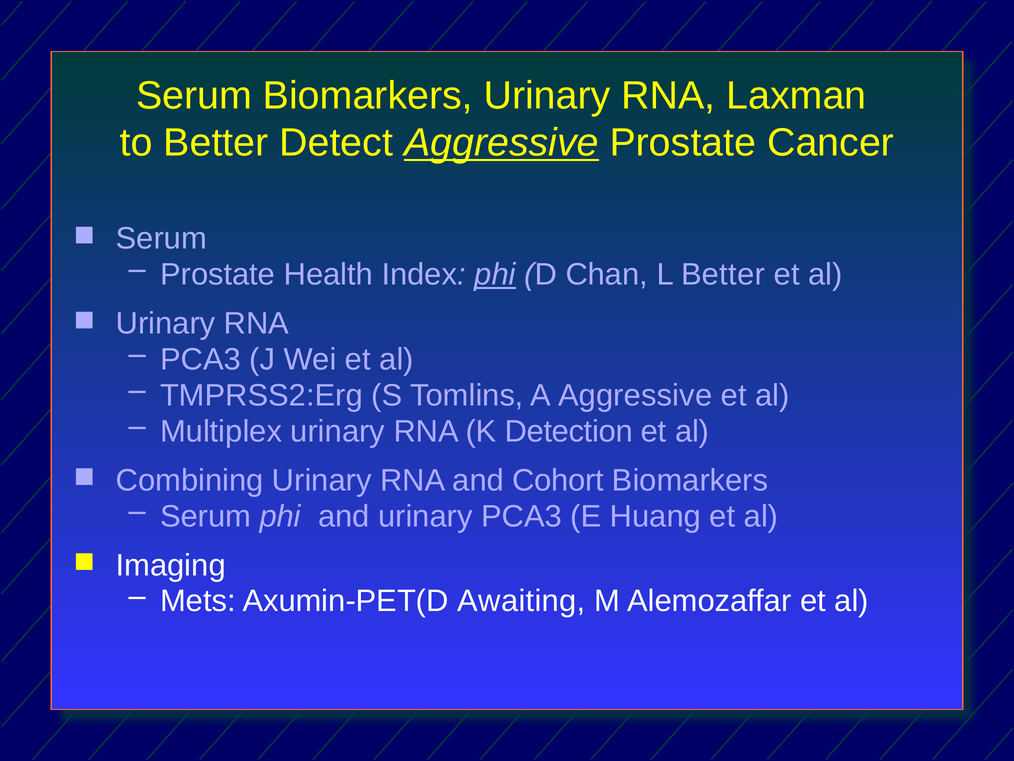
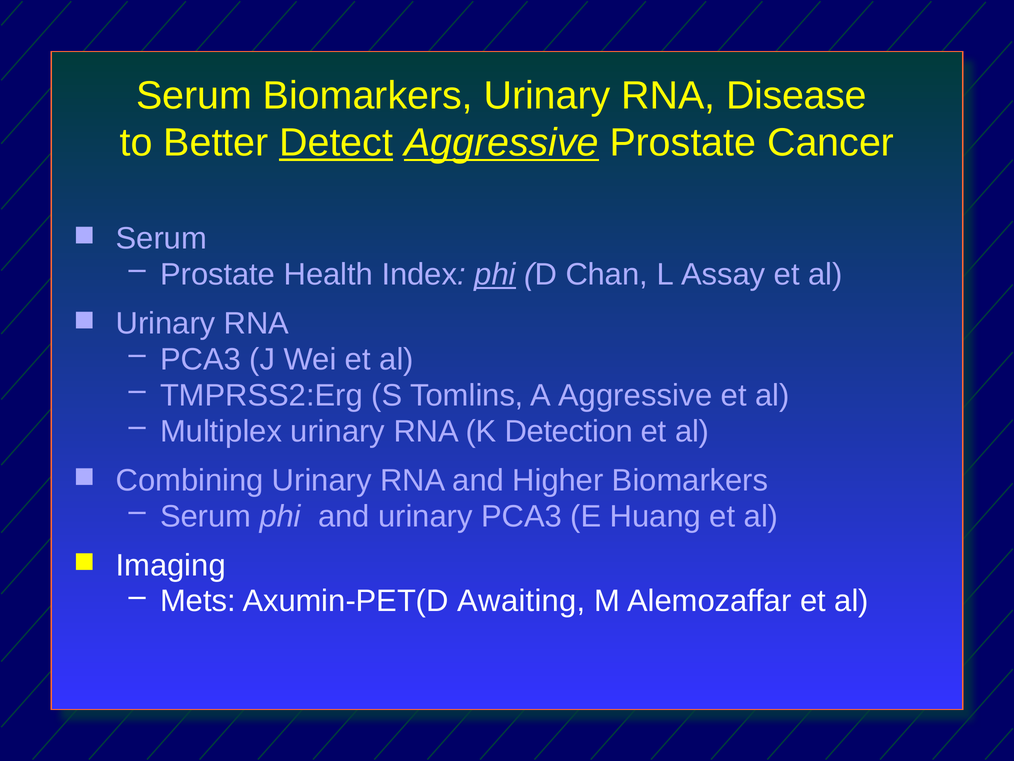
Laxman: Laxman -> Disease (796, 95)
Detect underline: none -> present (336, 143)
L Better: Better -> Assay (723, 274)
Cohort: Cohort -> Higher (558, 480)
